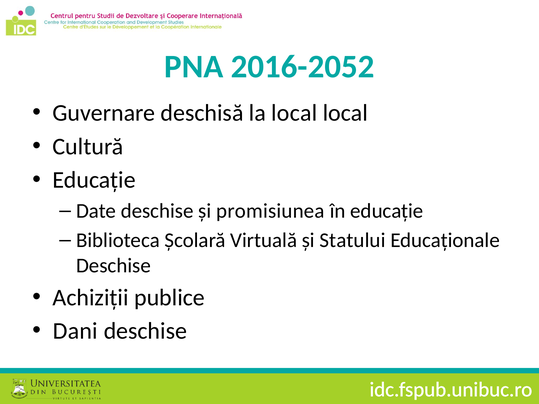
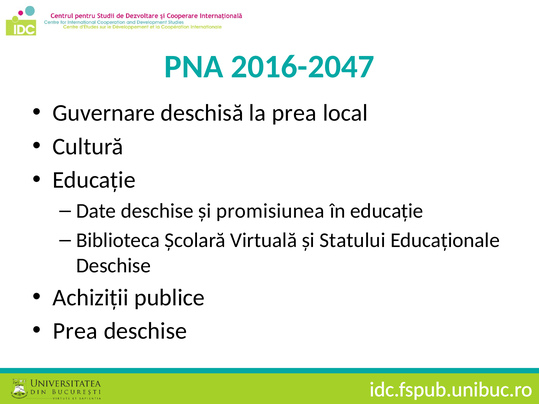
2016-2052: 2016-2052 -> 2016-2047 (303, 67)
la local: local -> prea (294, 113)
Dani: Dani -> Prea (75, 331)
